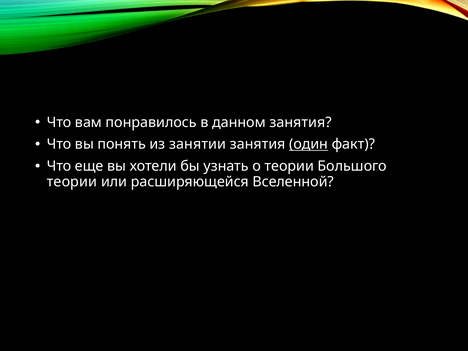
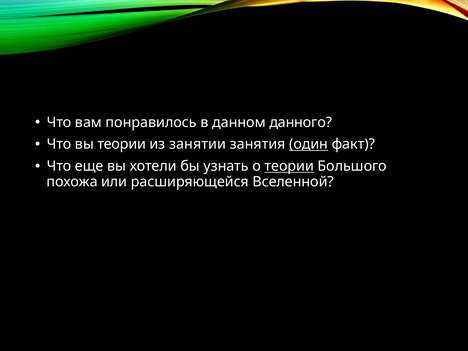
данном занятия: занятия -> данного (301, 122)
вы понять: понять -> теории (122, 144)
теории underline: none -> present (289, 166)
теории: теории -> похожа (72, 182)
